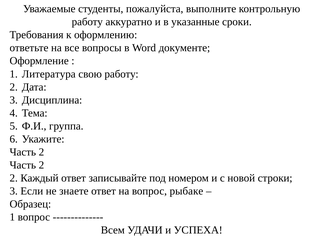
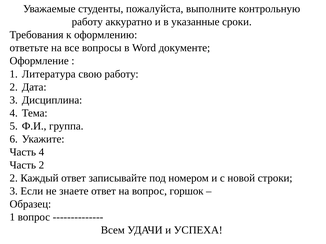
2: 2 -> 4 (41, 152)
рыбаке: рыбаке -> горшок (187, 191)
